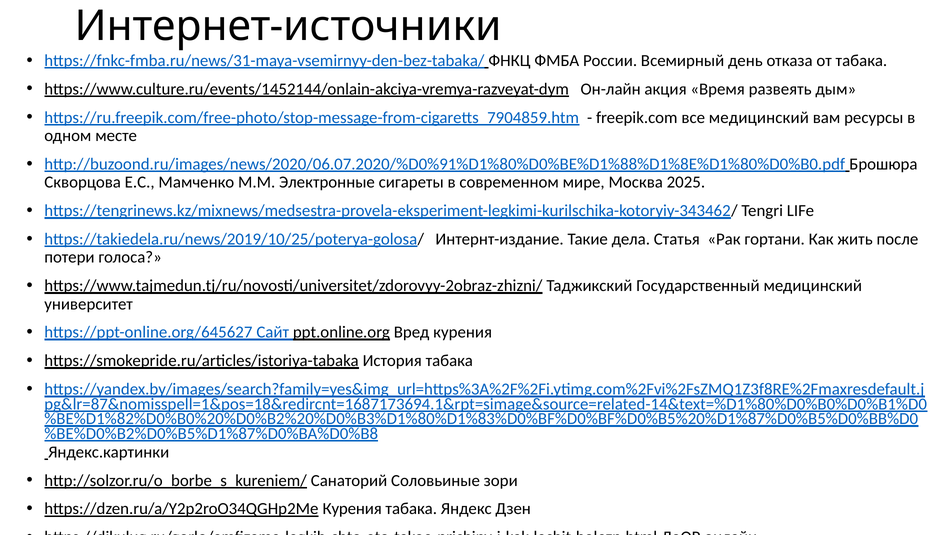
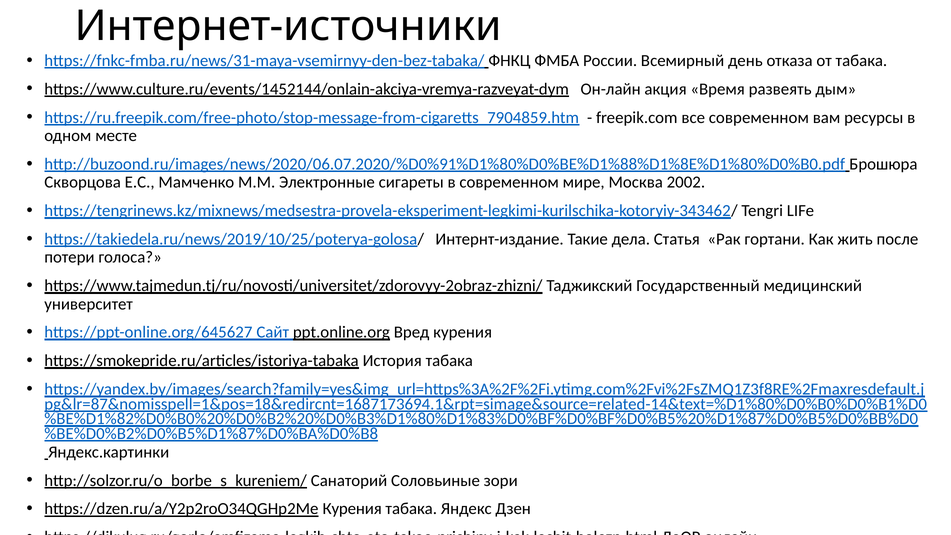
все медицинский: медицинский -> современном (759, 117)
2025: 2025 -> 2002 (686, 182)
